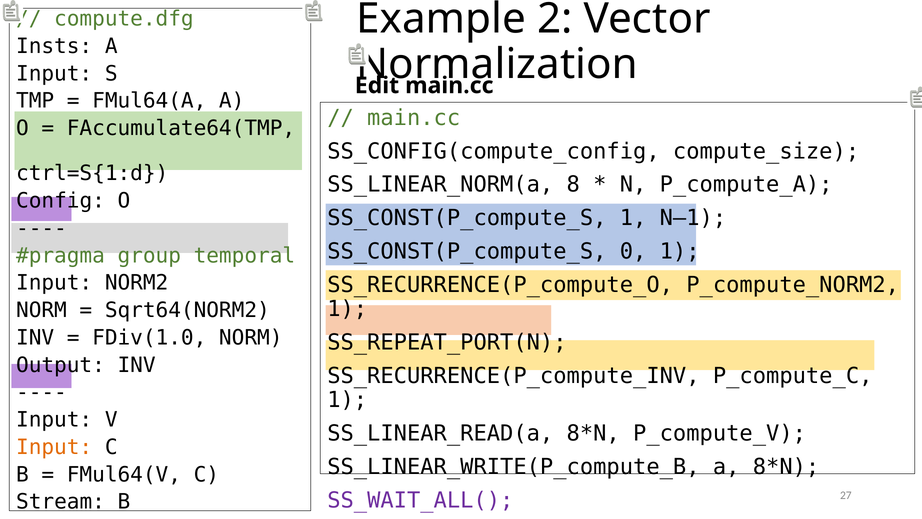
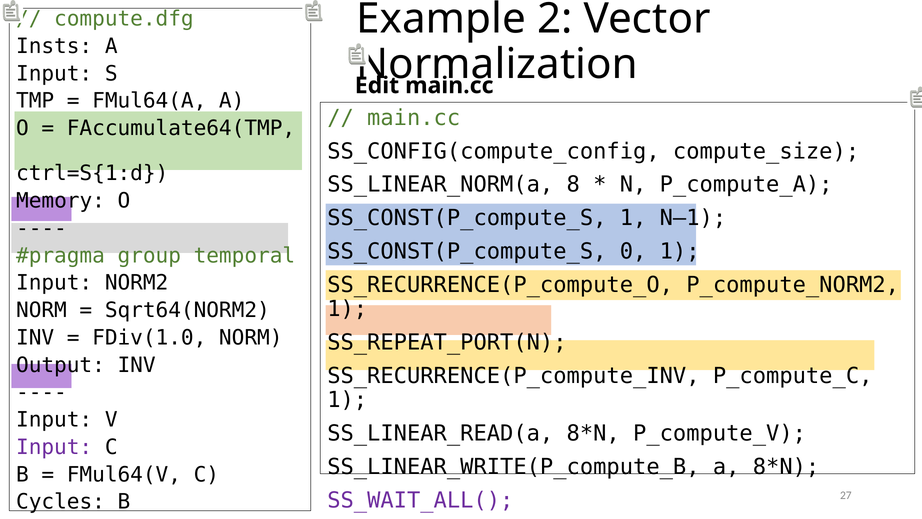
Config: Config -> Memory (61, 201)
Input colour: orange -> purple (54, 447)
Stream: Stream -> Cycles (61, 502)
